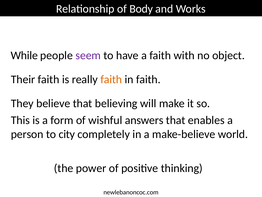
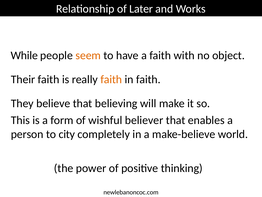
Body: Body -> Later (141, 9)
seem colour: purple -> orange (88, 55)
answers: answers -> believer (144, 120)
